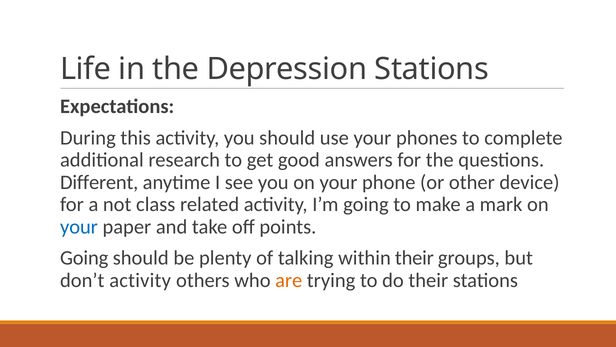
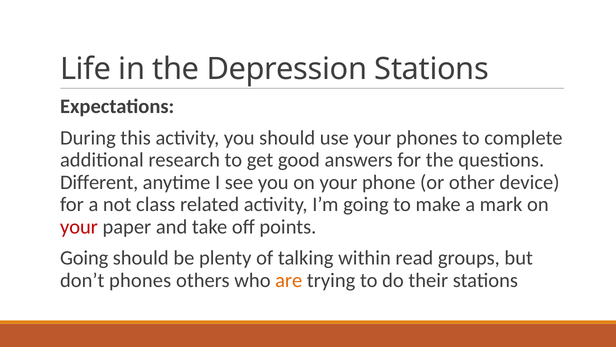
your colour: blue -> red (79, 226)
within their: their -> read (414, 258)
don’t activity: activity -> phones (140, 280)
